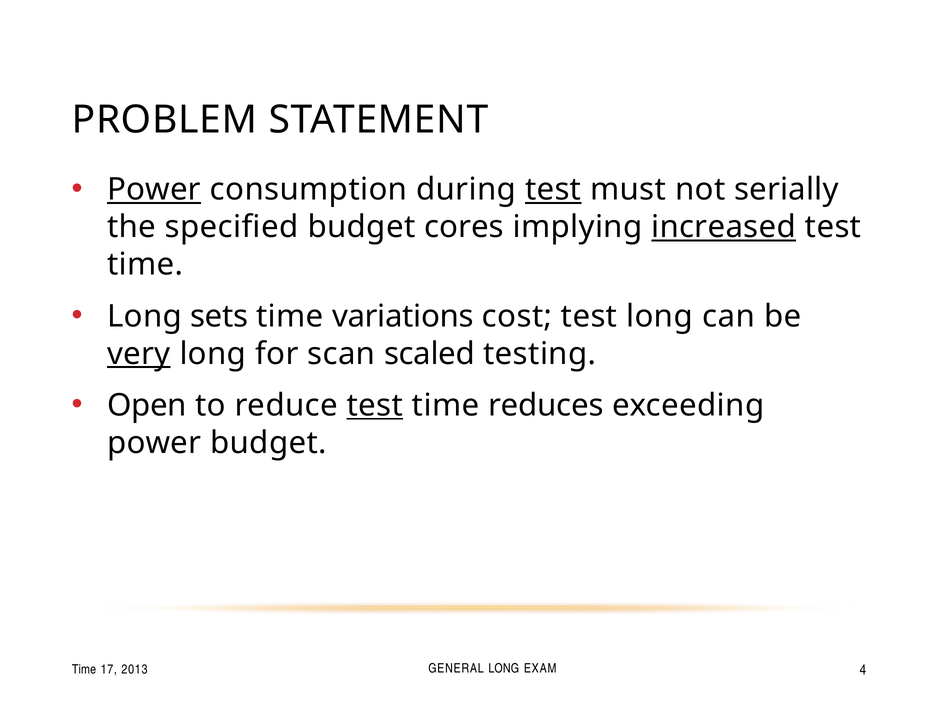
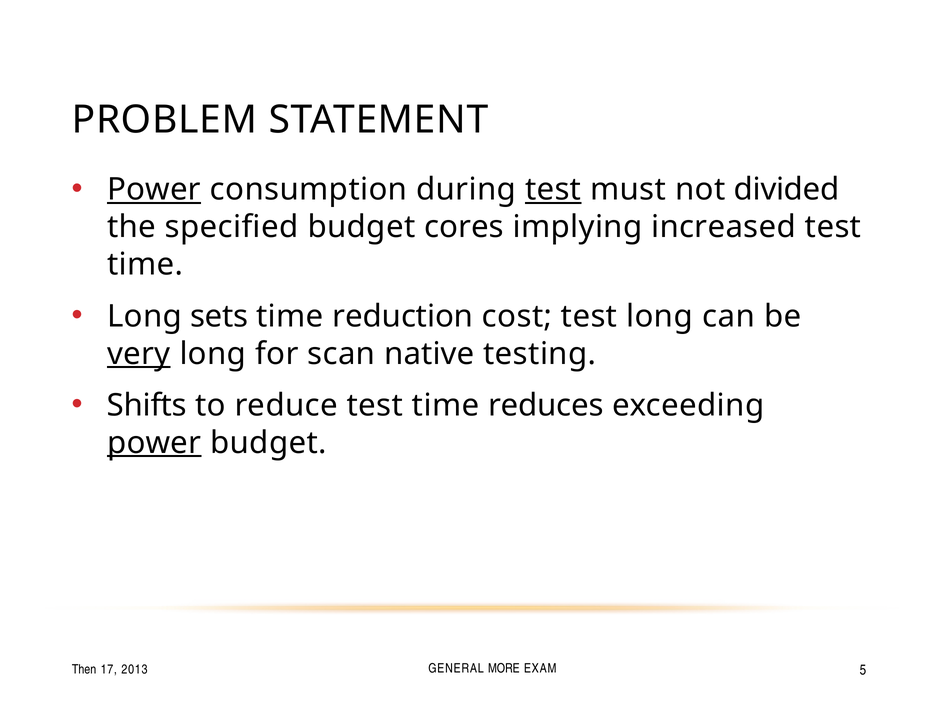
serially: serially -> divided (787, 190)
increased underline: present -> none (724, 227)
variations: variations -> reduction (403, 316)
scaled: scaled -> native (429, 354)
Open: Open -> Shifts (147, 406)
test underline: present -> none (375, 406)
power underline: none -> present (154, 443)
GENERAL LONG: LONG -> MORE (504, 669)
4: 4 -> 5 (863, 671)
Time: Time -> Then (84, 670)
